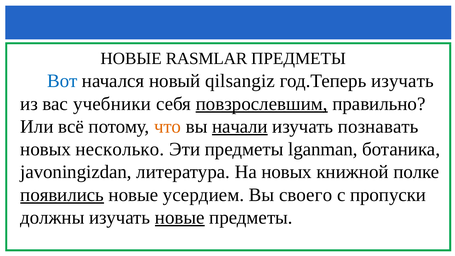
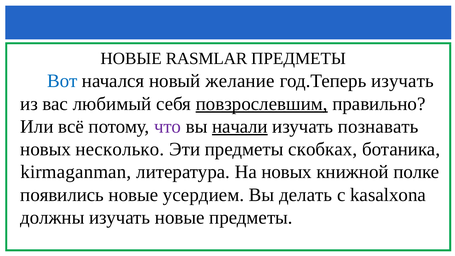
qilsangiz: qilsangiz -> желание (240, 81)
учебники: учебники -> любимый (112, 104)
что colour: orange -> purple (168, 127)
lganman: lganman -> скобках (323, 149)
javoningizdan: javoningizdan -> kirmaganman (76, 172)
появились underline: present -> none (62, 195)
своего: своего -> делать (306, 195)
пропуски: пропуски -> kasalxona (388, 195)
новые underline: present -> none (180, 218)
